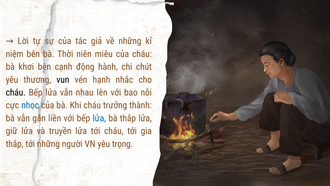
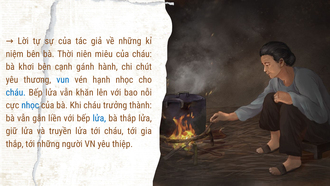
động: động -> gánh (85, 67)
vun colour: black -> blue (63, 80)
hạnh nhắc: nhắc -> nhọc (124, 80)
cháu colour: black -> blue (16, 92)
nhau: nhau -> khăn (85, 92)
trọng: trọng -> thiệp (122, 144)
